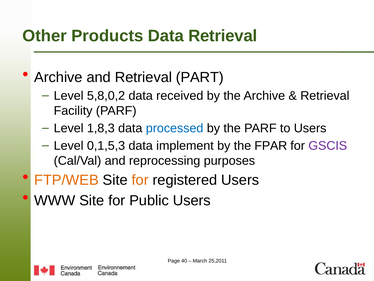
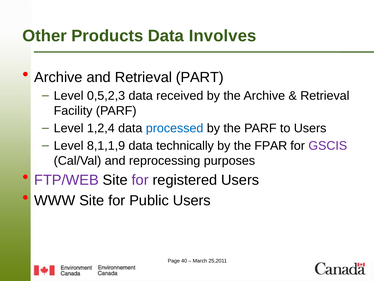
Data Retrieval: Retrieval -> Involves (223, 36)
5,8,0,2: 5,8,0,2 -> 0,5,2,3 (106, 96)
1,8,3: 1,8,3 -> 1,2,4 (101, 128)
0,1,5,3: 0,1,5,3 -> 8,1,1,9 (106, 145)
implement: implement -> technically (185, 145)
FTP/WEB colour: orange -> purple (66, 180)
for colour: orange -> purple (140, 180)
